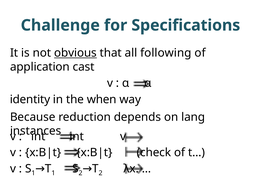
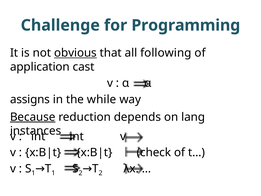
Specifications: Specifications -> Programming (186, 25)
identity: identity -> assigns (30, 99)
when: when -> while (102, 99)
Because underline: none -> present (33, 117)
